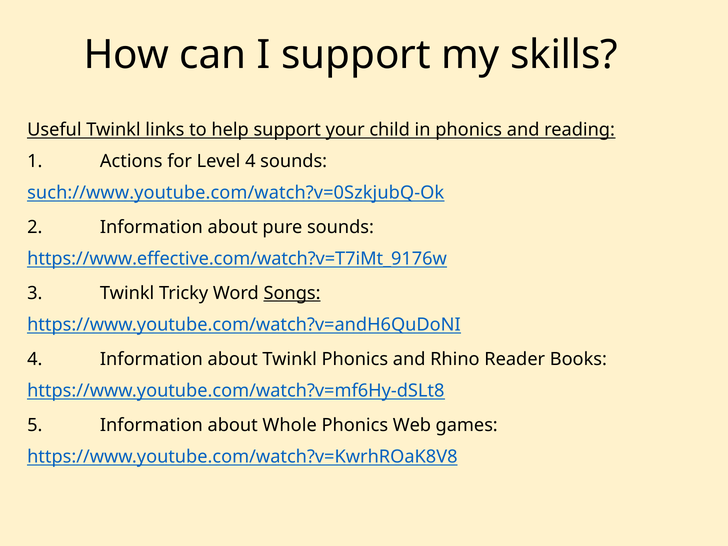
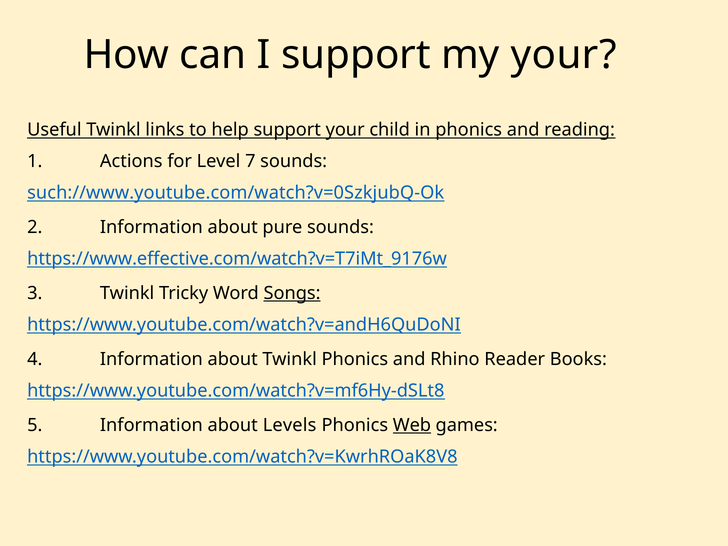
my skills: skills -> your (564, 55)
Level 4: 4 -> 7 (250, 161)
Whole: Whole -> Levels (290, 425)
Web underline: none -> present (412, 425)
